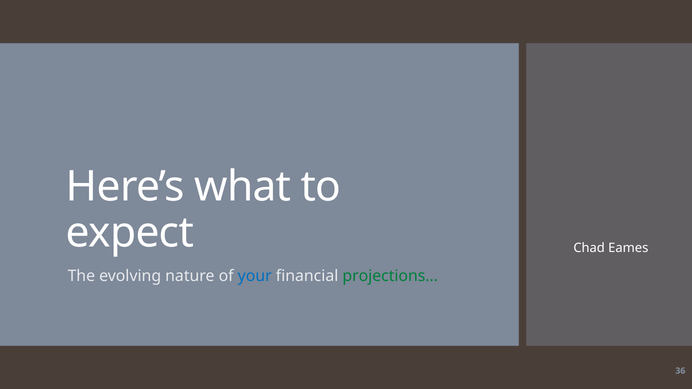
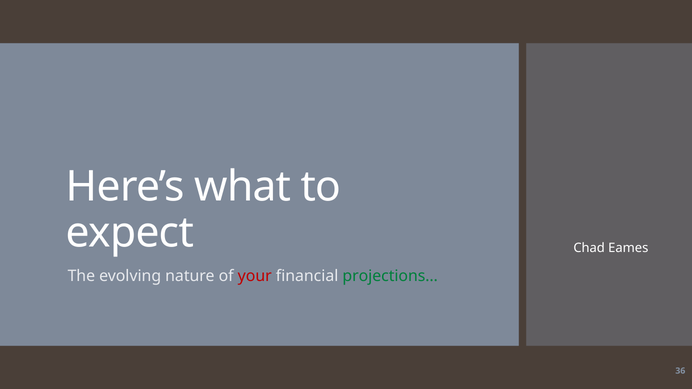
your colour: blue -> red (255, 276)
